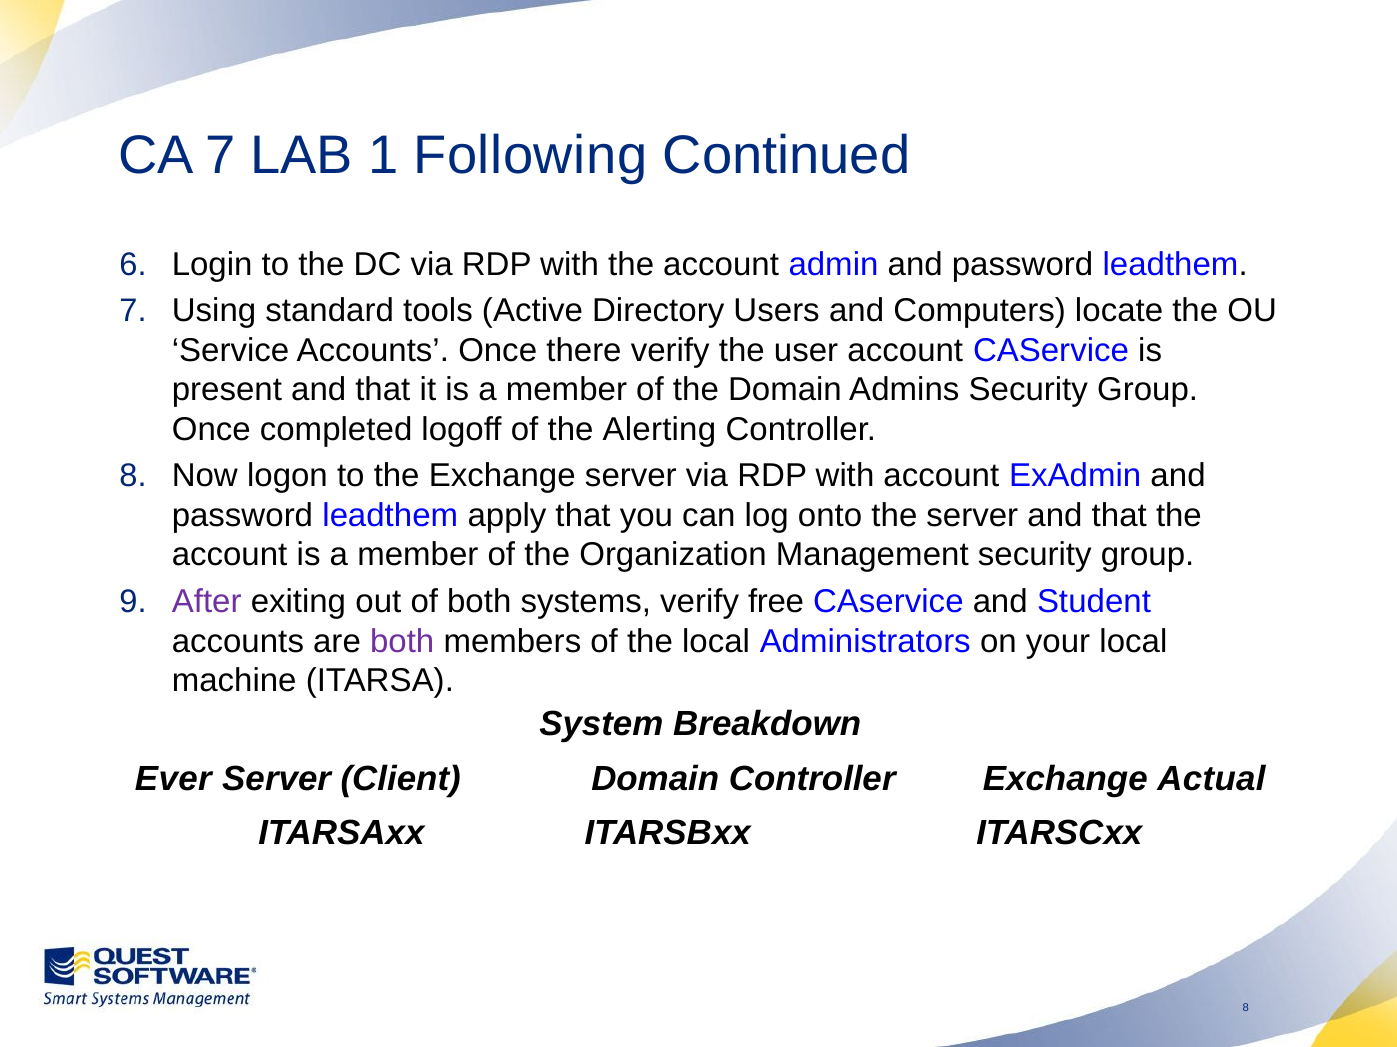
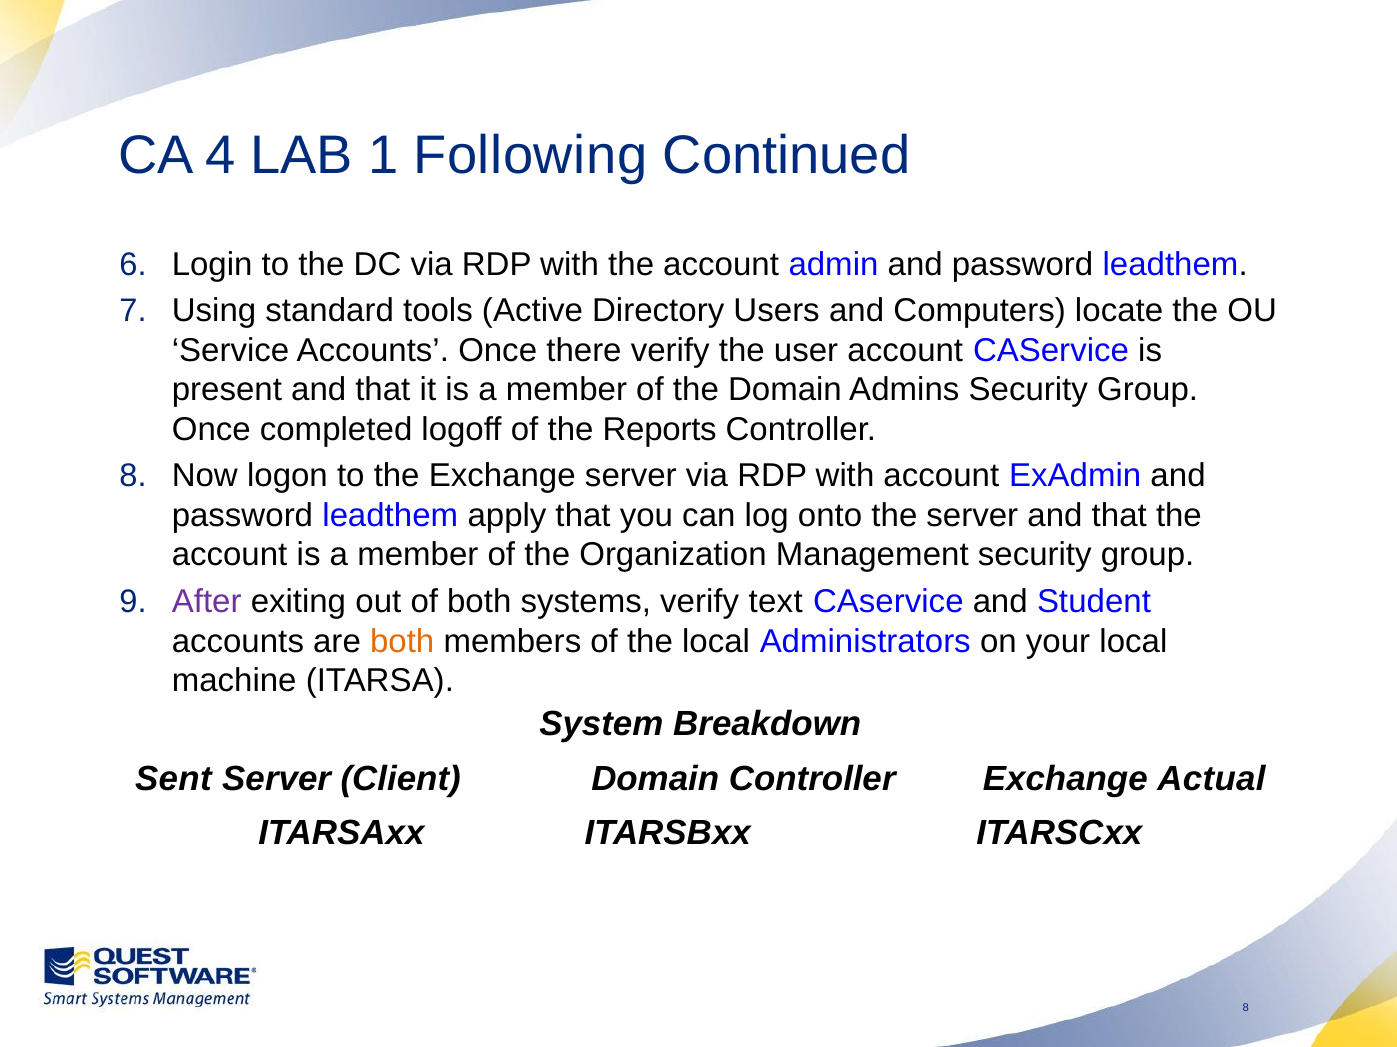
CA 7: 7 -> 4 (220, 155)
Alerting: Alerting -> Reports (660, 430)
free: free -> text (776, 602)
both colour: purple -> orange (402, 642)
Ever: Ever -> Sent (173, 779)
